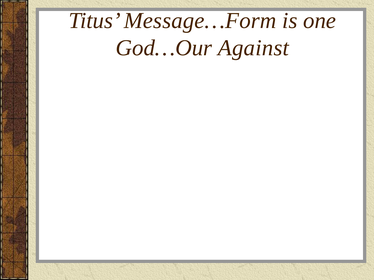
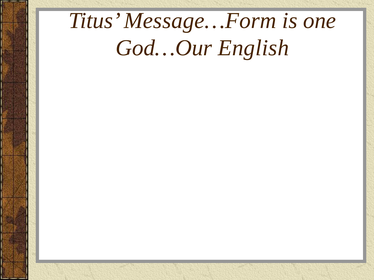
Against: Against -> English (253, 48)
